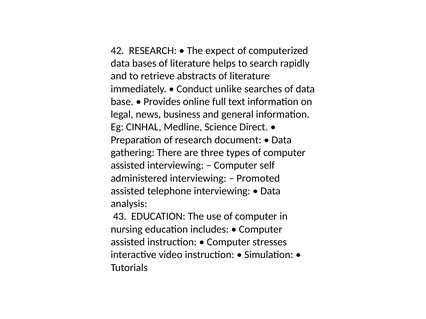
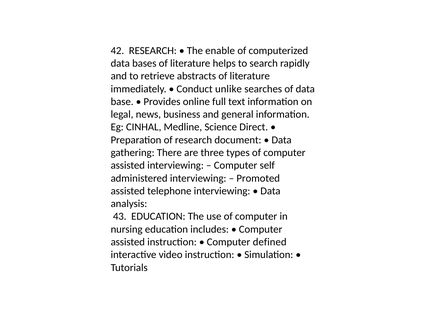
expect: expect -> enable (220, 51)
stresses: stresses -> defined (270, 242)
